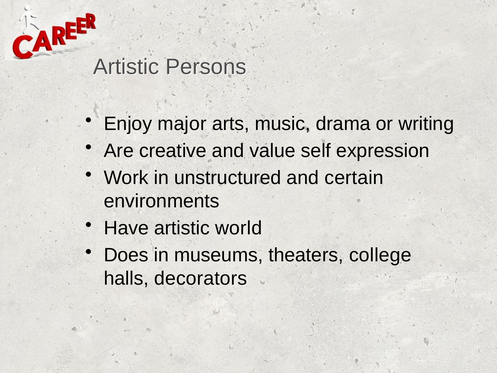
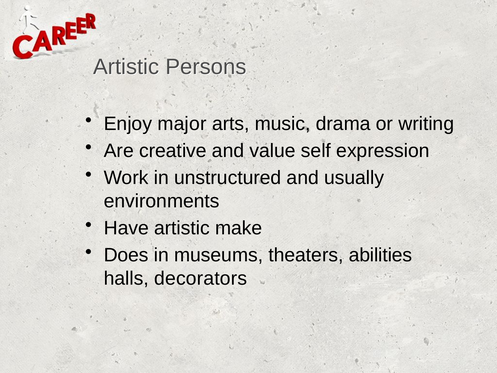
certain: certain -> usually (354, 178)
world: world -> make (239, 228)
college: college -> abilities (380, 255)
